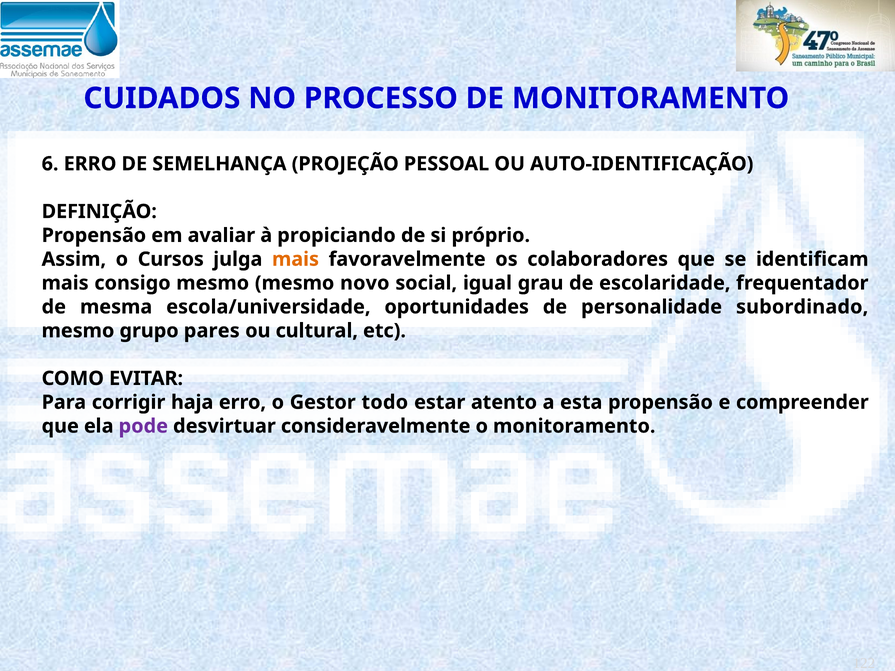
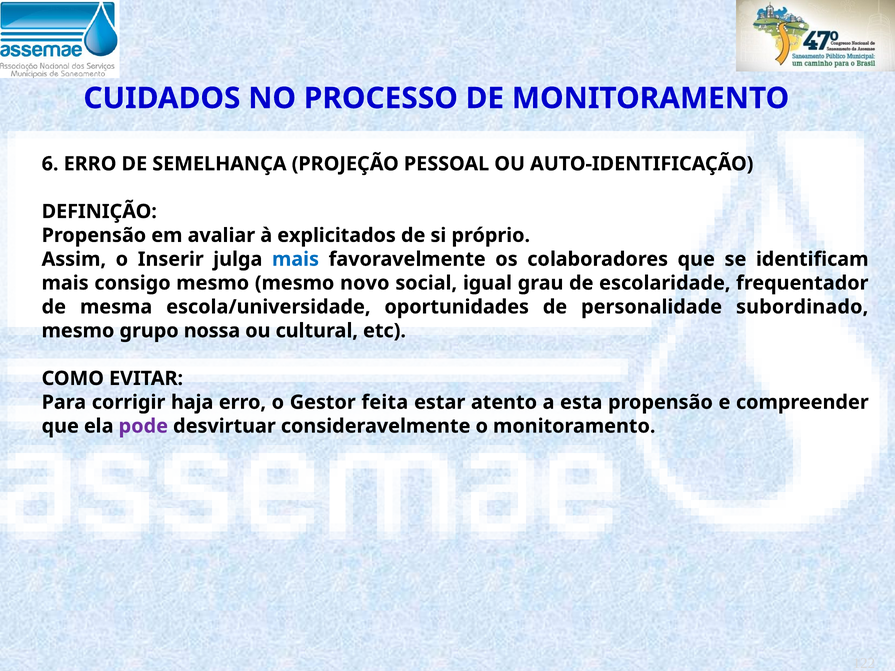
propiciando: propiciando -> explicitados (337, 235)
Cursos: Cursos -> Inserir (171, 259)
mais colour: orange -> blue (295, 259)
pares: pares -> nossa (212, 331)
todo: todo -> feita (385, 402)
